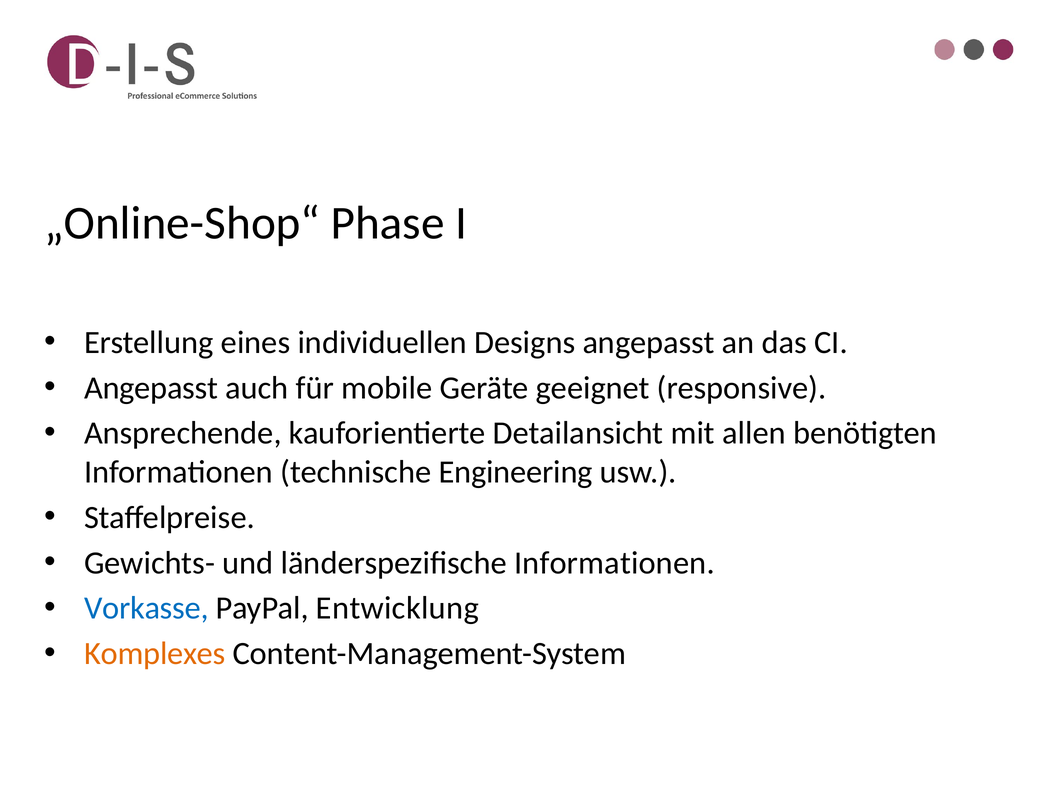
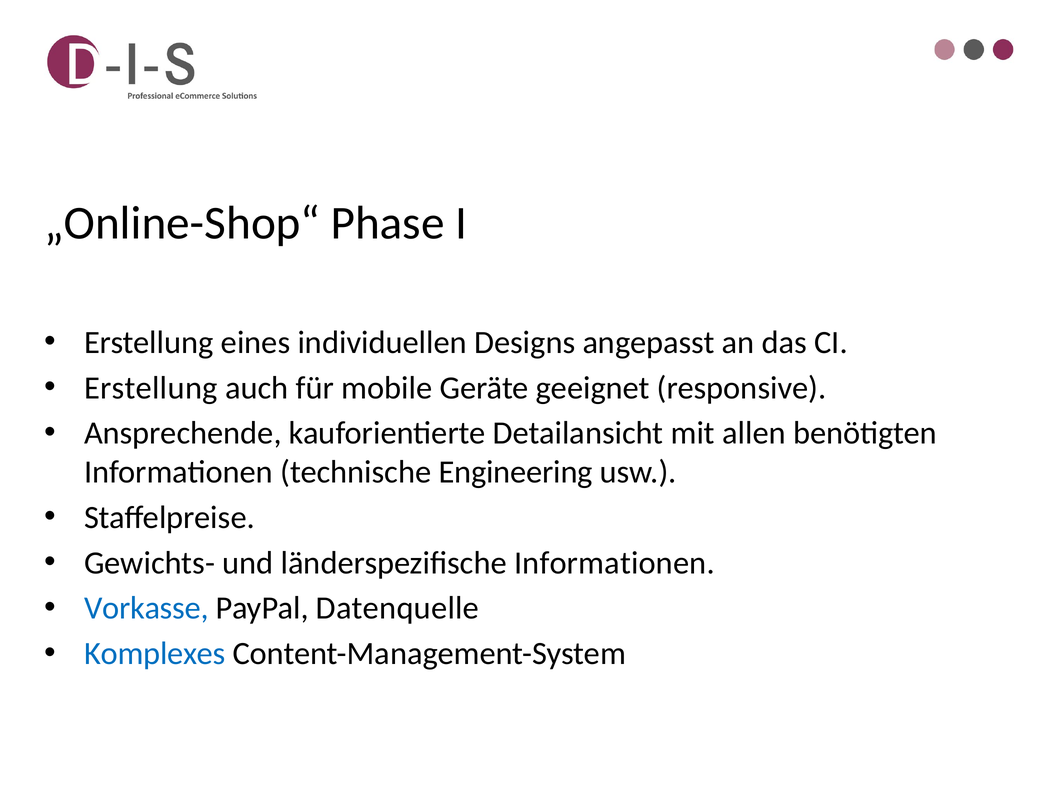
Angepasst: Angepasst -> Erstellung (151, 388)
Entwicklung: Entwicklung -> Datenquelle (397, 608)
Komplexes colour: orange -> blue (155, 654)
